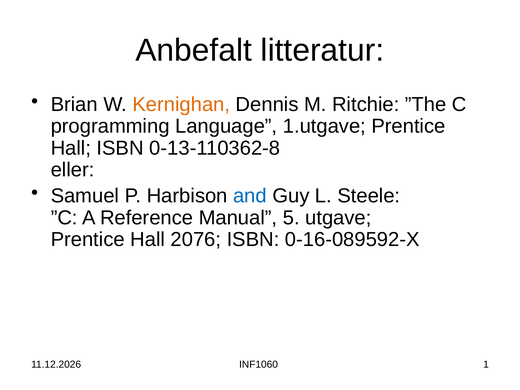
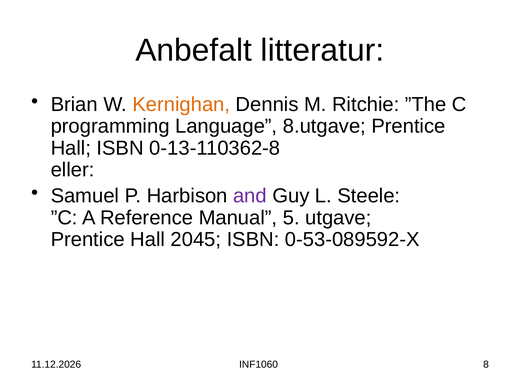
1.utgave: 1.utgave -> 8.utgave (324, 126)
and colour: blue -> purple (250, 196)
2076: 2076 -> 2045 (196, 240)
0-16-089592-X: 0-16-089592-X -> 0-53-089592-X (352, 240)
1: 1 -> 8 (486, 365)
